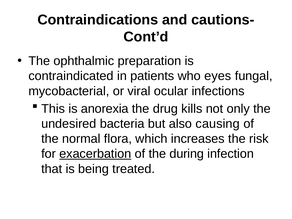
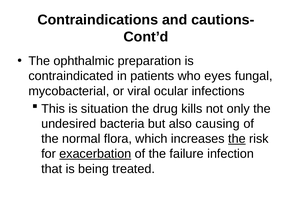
anorexia: anorexia -> situation (105, 109)
the underline: none -> present (237, 139)
during: during -> failure (187, 154)
